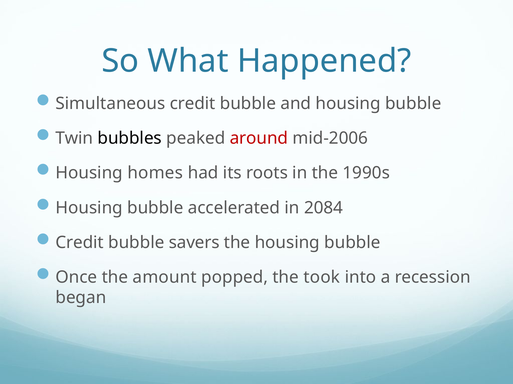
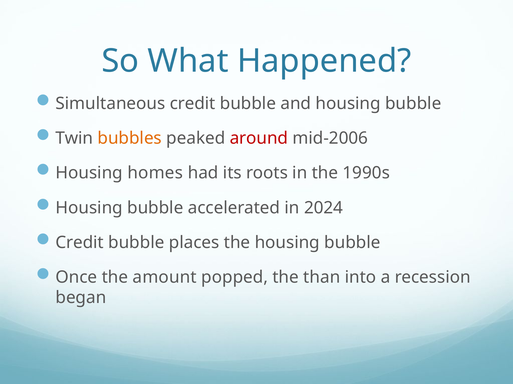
bubbles colour: black -> orange (130, 139)
2084: 2084 -> 2024 (324, 208)
savers: savers -> places (194, 243)
took: took -> than (322, 278)
